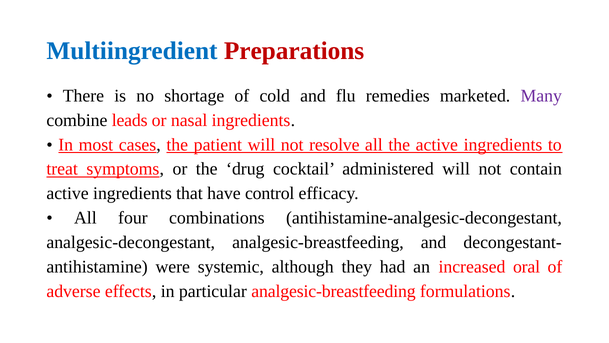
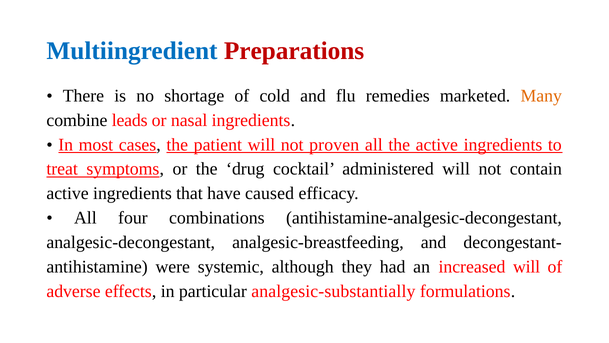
Many colour: purple -> orange (541, 96)
resolve: resolve -> proven (334, 144)
control: control -> caused (270, 193)
increased oral: oral -> will (527, 267)
particular analgesic-breastfeeding: analgesic-breastfeeding -> analgesic-substantially (333, 291)
